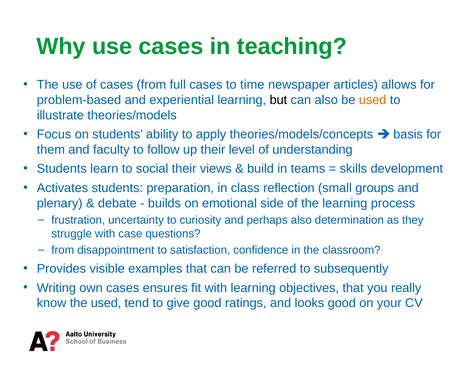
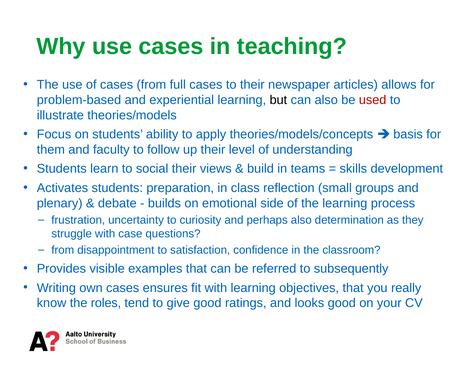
to time: time -> their (252, 85)
used colour: orange -> red (373, 100)
the used: used -> roles (106, 303)
